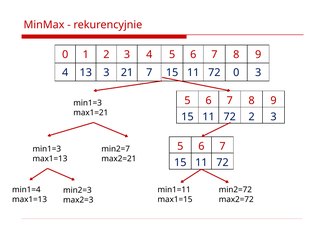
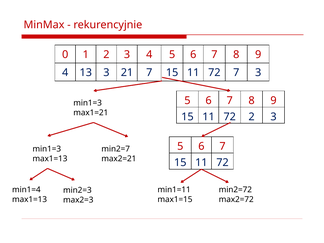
72 0: 0 -> 7 (236, 73)
